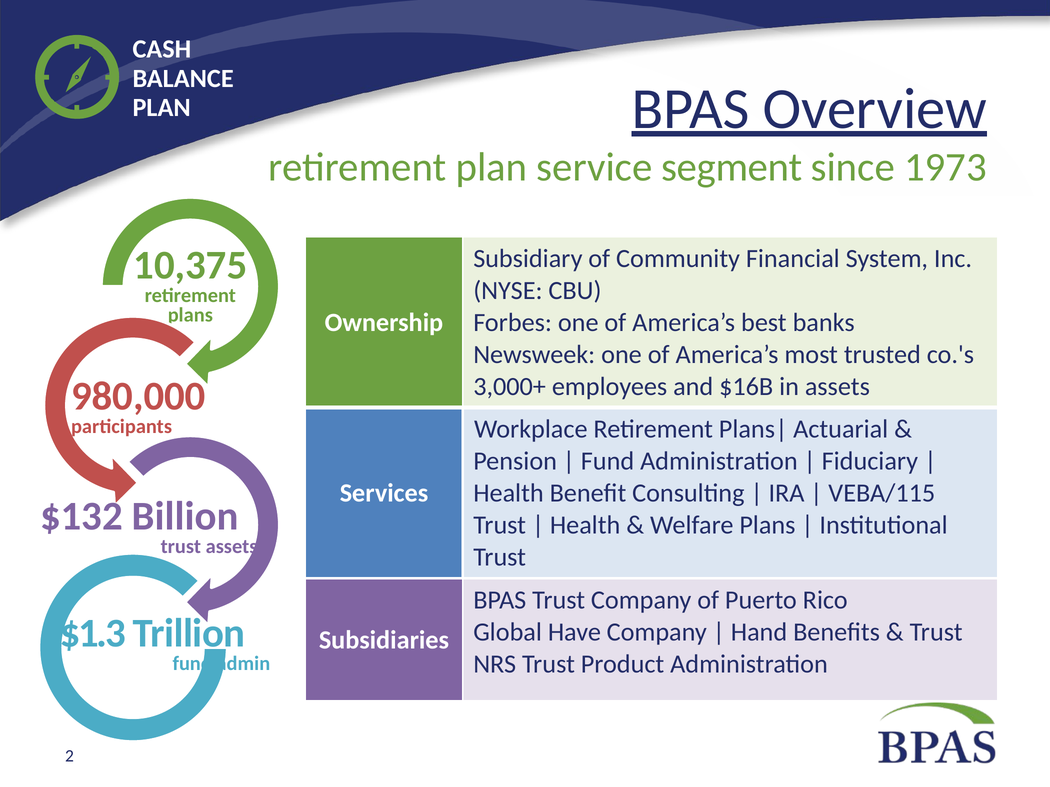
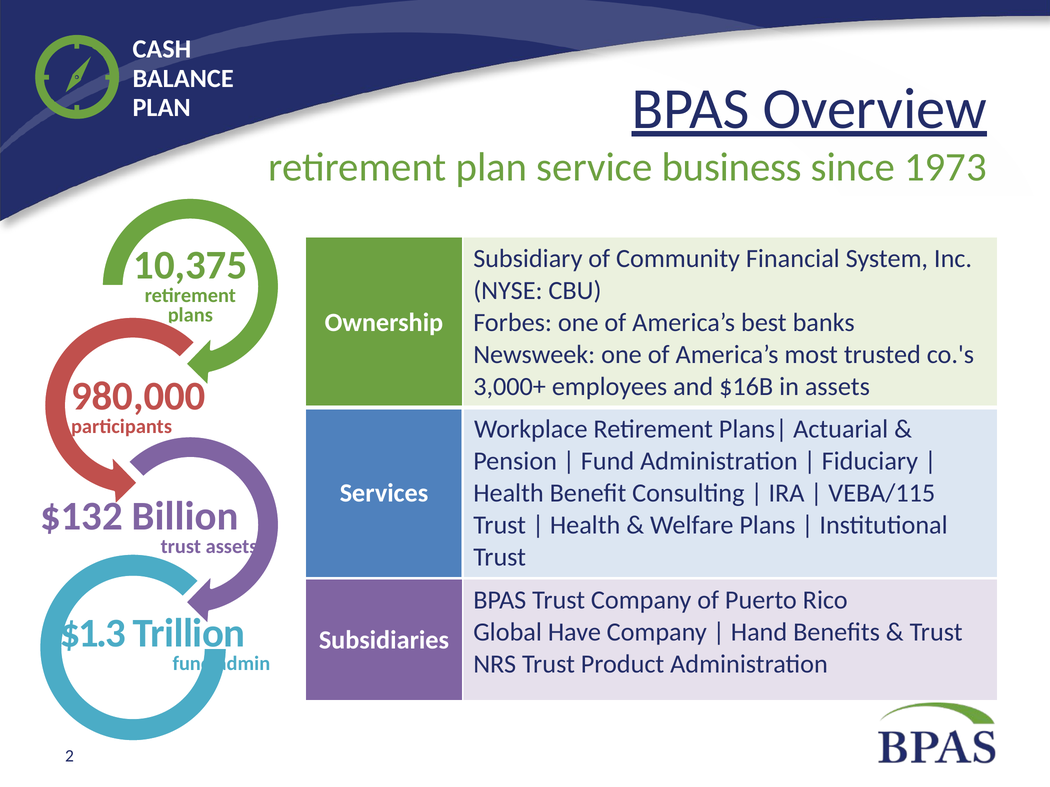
segment: segment -> business (732, 167)
